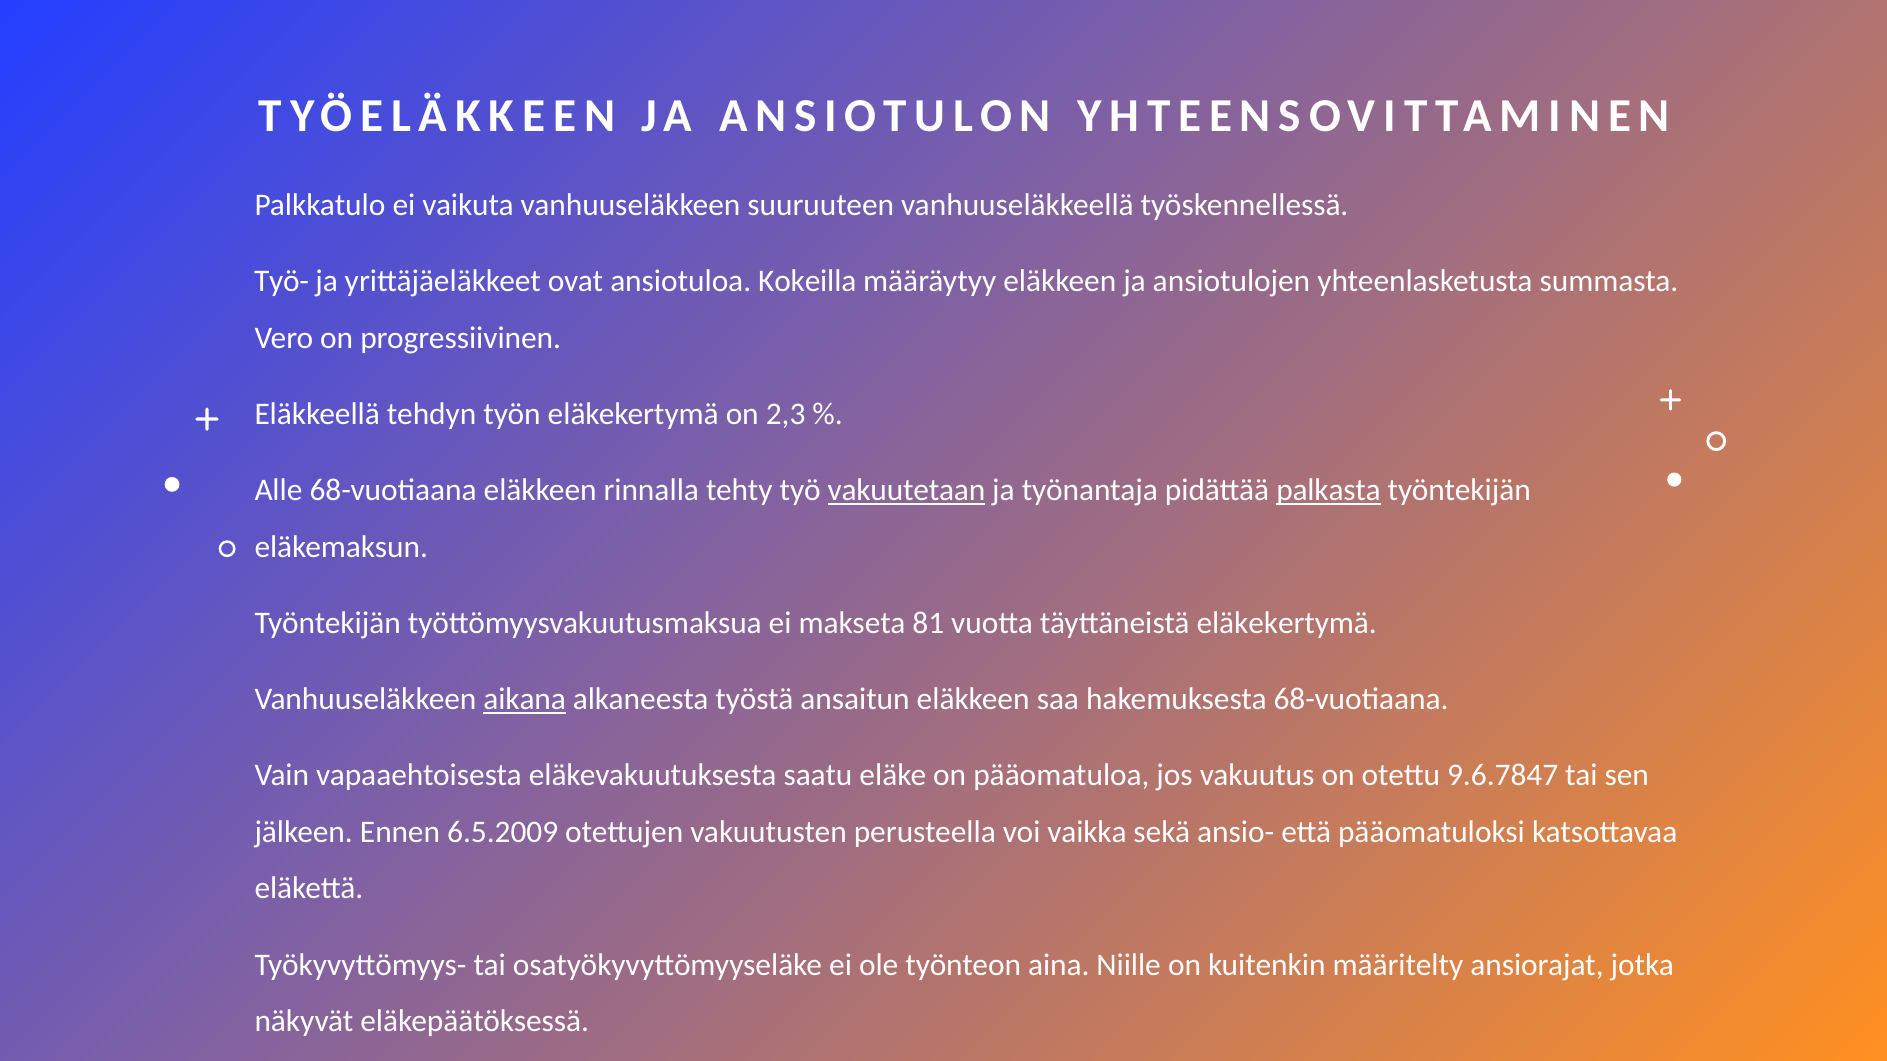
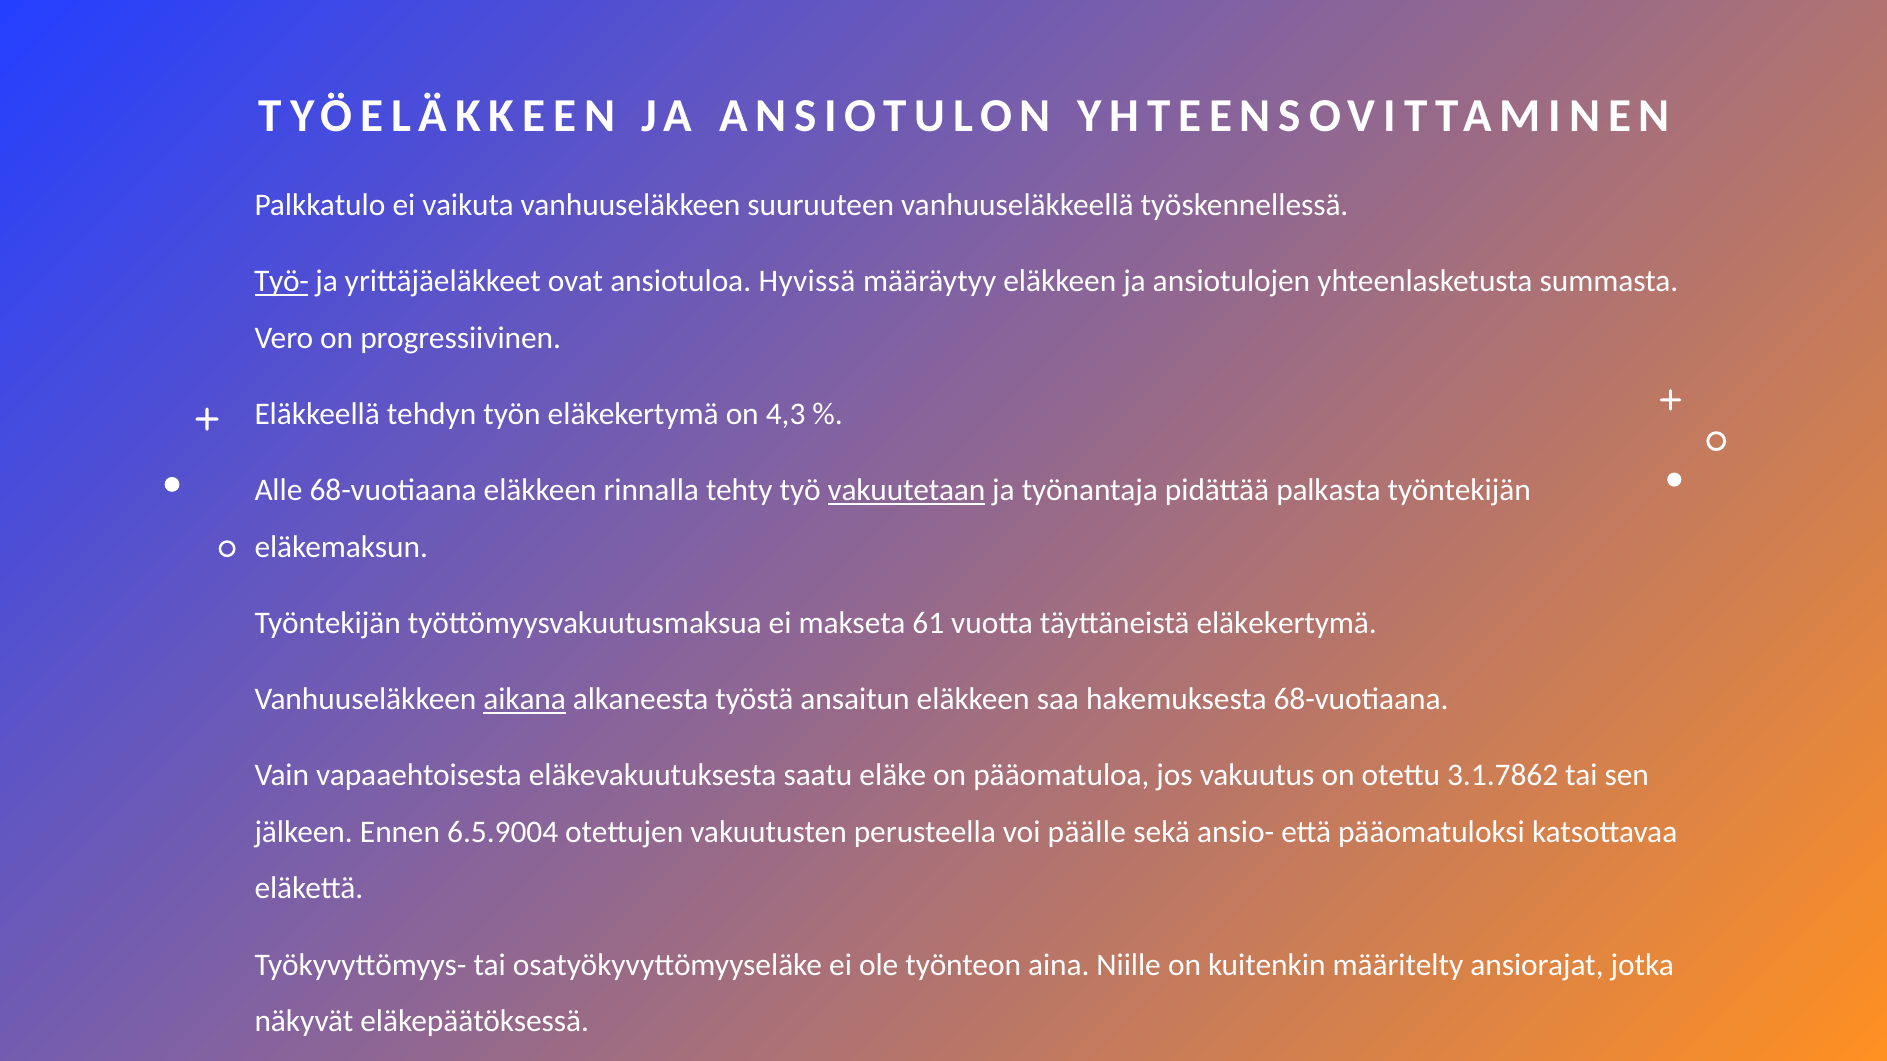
Työ- underline: none -> present (282, 281)
Kokeilla: Kokeilla -> Hyvissä (807, 281)
2,3: 2,3 -> 4,3 (786, 414)
palkasta underline: present -> none (1329, 490)
81: 81 -> 61 (928, 623)
9.6.7847: 9.6.7847 -> 3.1.7862 (1503, 776)
6.5.2009: 6.5.2009 -> 6.5.9004 (503, 832)
vaikka: vaikka -> päälle (1087, 832)
